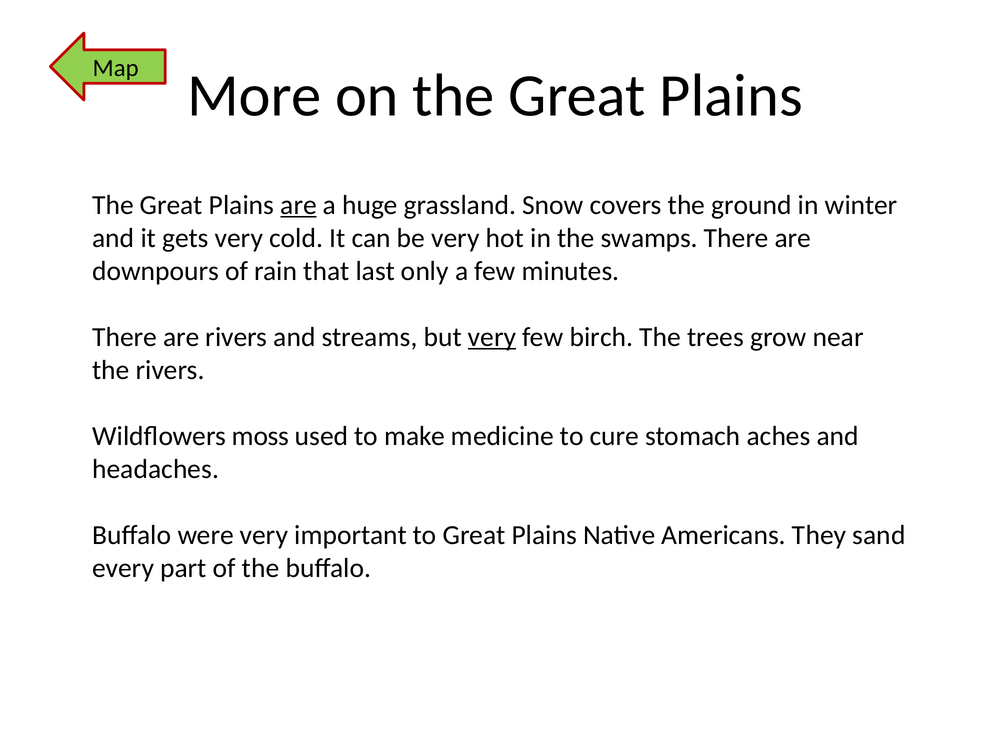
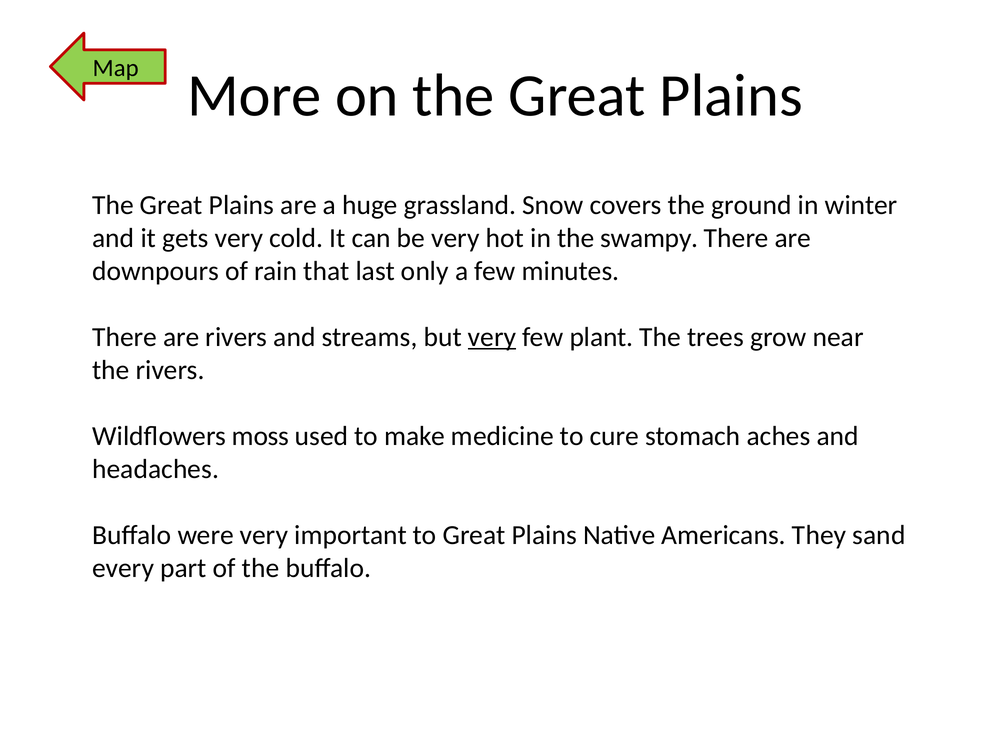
are underline: present -> none (299, 205)
swamps: swamps -> swampy (649, 238)
birch: birch -> plant (601, 337)
